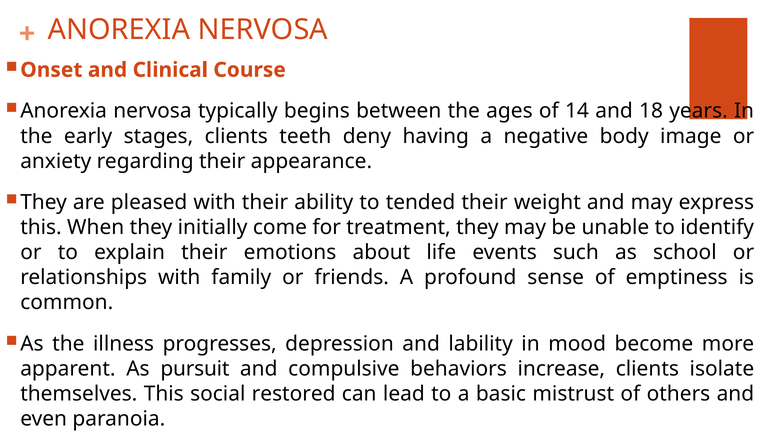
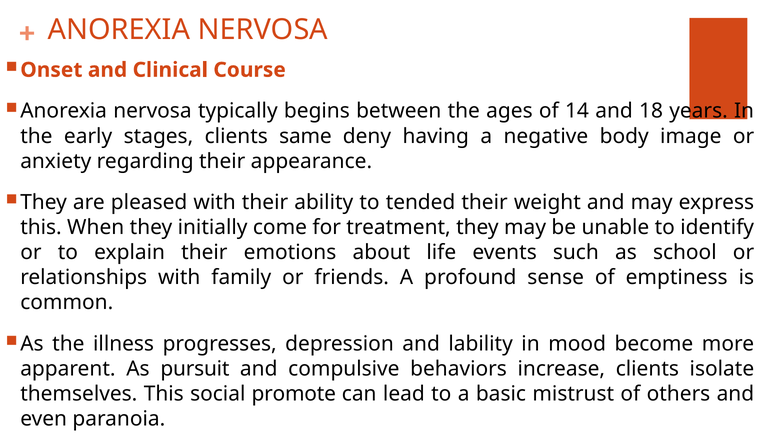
teeth: teeth -> same (305, 136)
restored: restored -> promote (294, 394)
